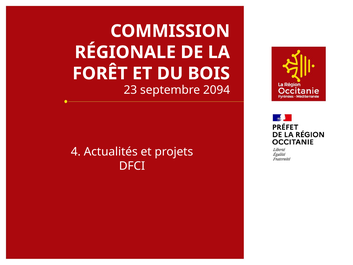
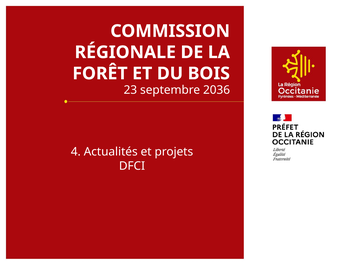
2094: 2094 -> 2036 (217, 90)
